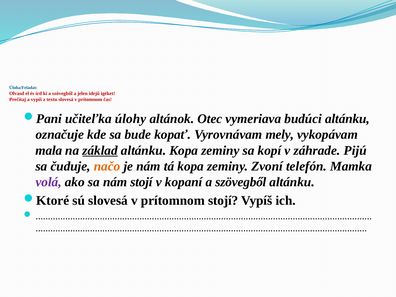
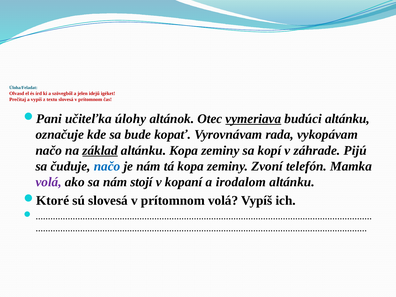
vymeriava underline: none -> present (253, 119)
mely: mely -> rada (280, 135)
mala: mala -> načo (49, 150)
načo colour: orange -> blue (107, 166)
kopaní a szövegből: szövegből -> irodalom (241, 182)
prítomnom stojí: stojí -> volá (223, 201)
